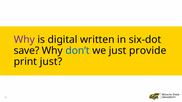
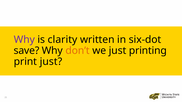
digital: digital -> clarity (63, 40)
don’t colour: blue -> orange (78, 51)
provide: provide -> printing (148, 51)
